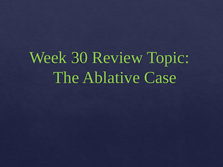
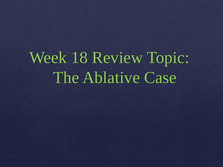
30: 30 -> 18 (79, 58)
